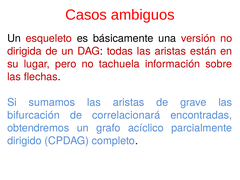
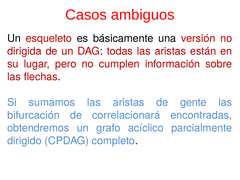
tachuela: tachuela -> cumplen (119, 64)
grave: grave -> gente (193, 102)
